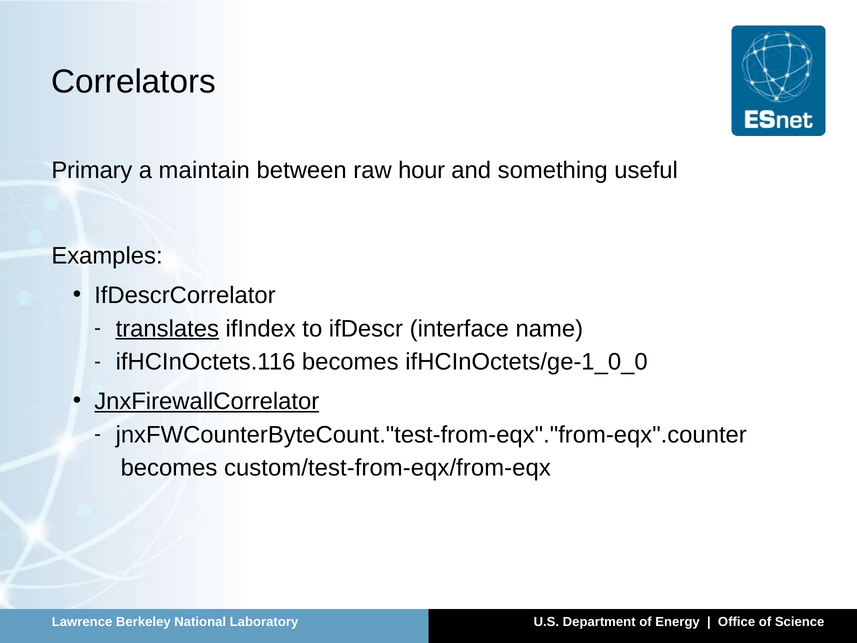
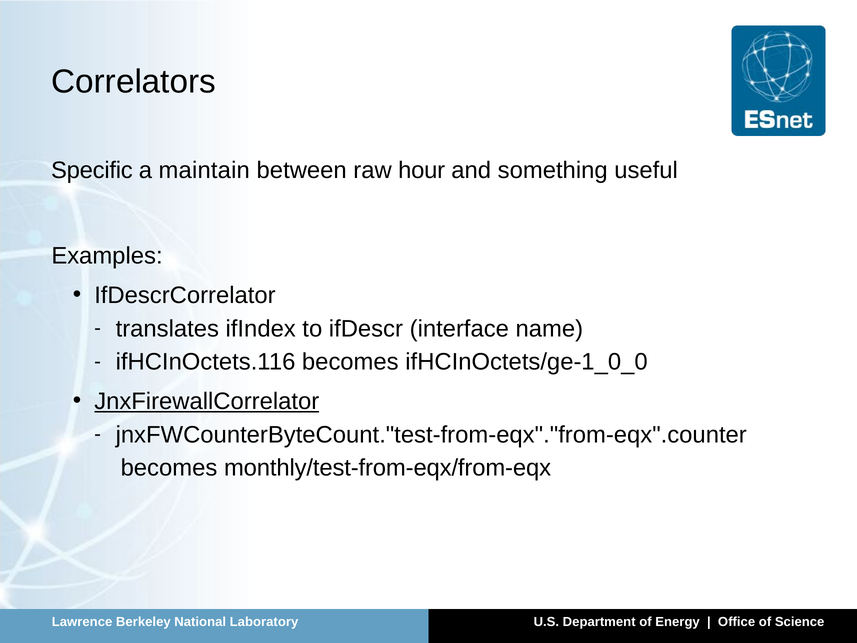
Primary: Primary -> Specific (92, 170)
translates underline: present -> none (167, 329)
custom/test-from-eqx/from-eqx: custom/test-from-eqx/from-eqx -> monthly/test-from-eqx/from-eqx (388, 468)
